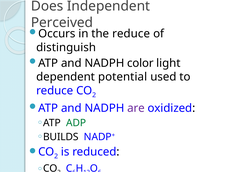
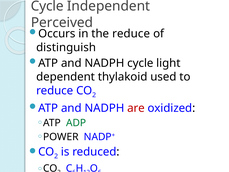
Does: Does -> Cycle (47, 6)
NADPH color: color -> cycle (140, 63)
potential: potential -> thylakoid (123, 77)
are colour: purple -> red (136, 108)
BUILDS: BUILDS -> POWER (61, 137)
